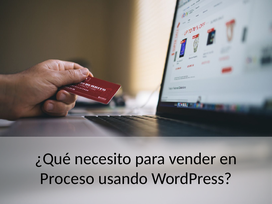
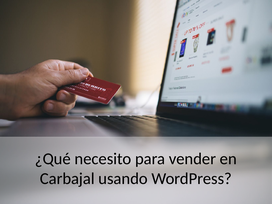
Proceso: Proceso -> Carbajal (67, 179)
